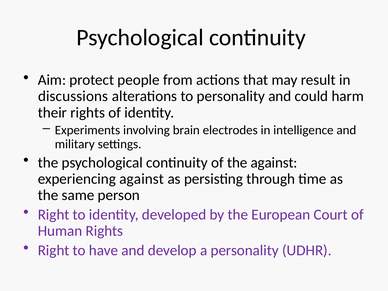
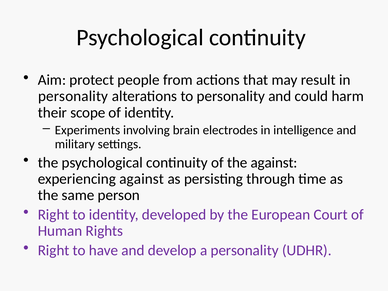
discussions: discussions -> personality (73, 96)
their rights: rights -> scope (88, 113)
